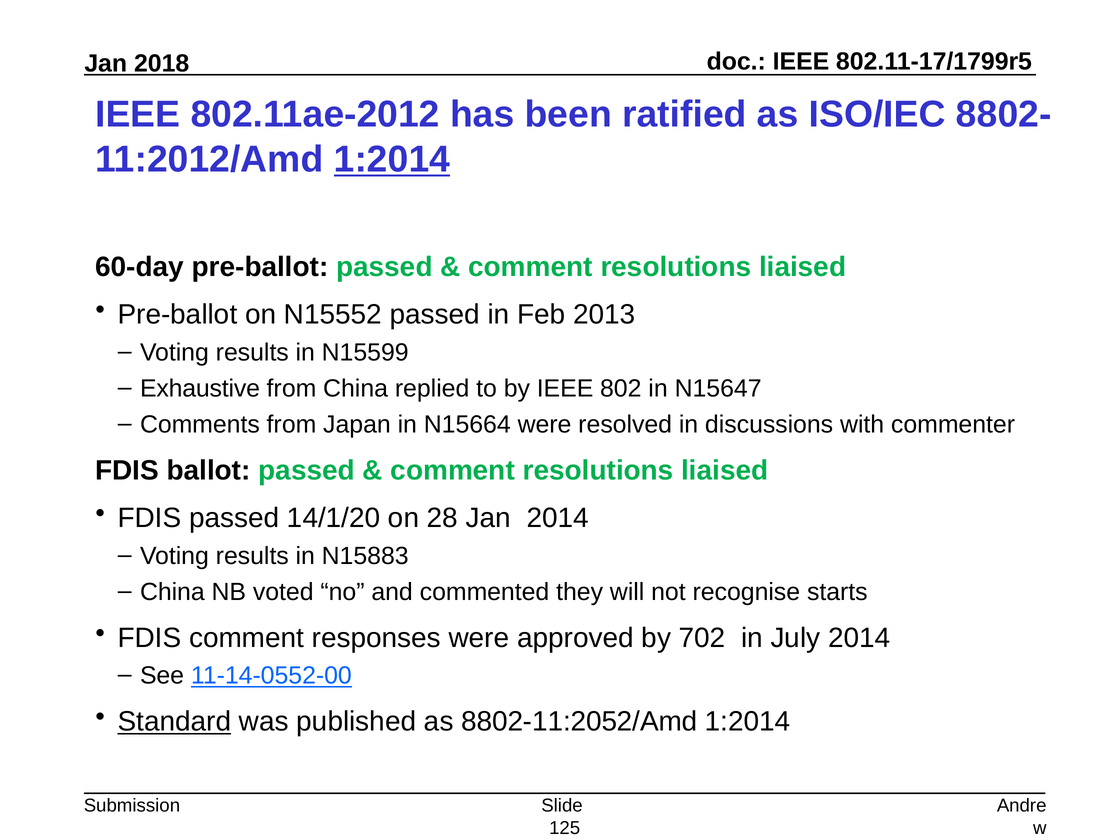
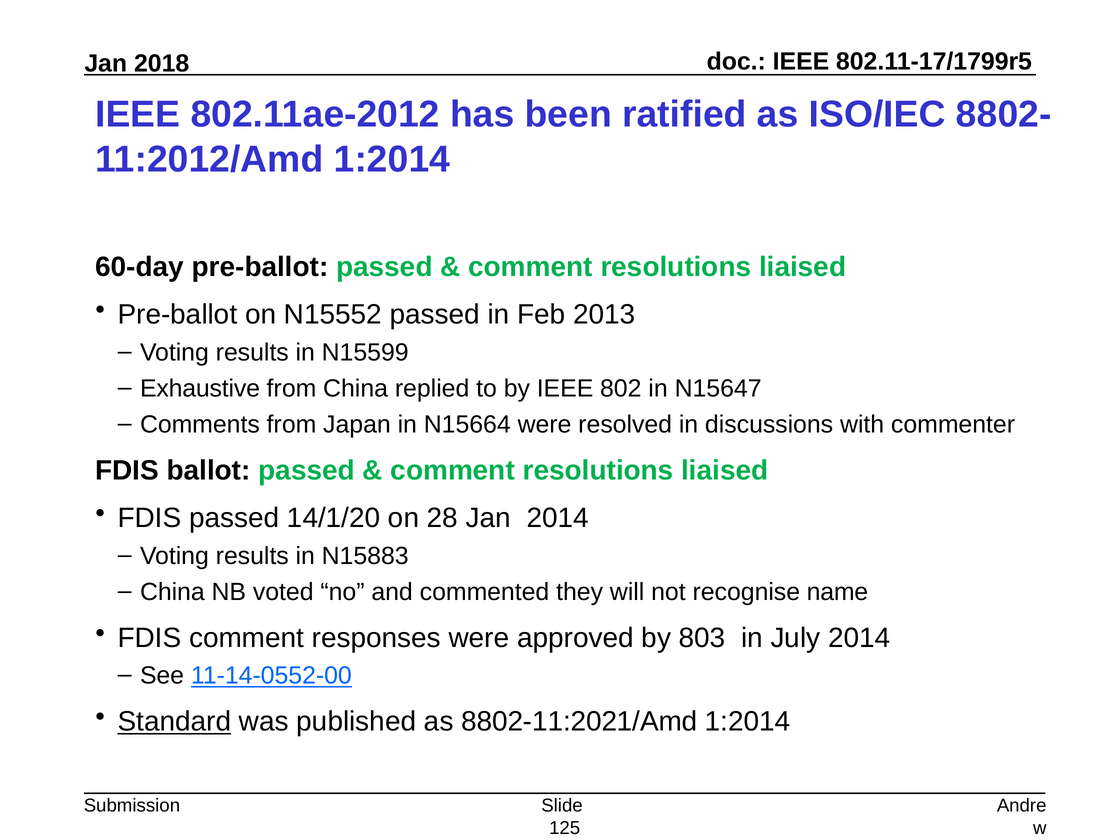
1:2014 underline: present -> none (392, 159)
starts: starts -> name (837, 592)
702: 702 -> 803 (702, 638)
8802-11:2052/Amd: 8802-11:2052/Amd -> 8802-11:2021/Amd (579, 722)
